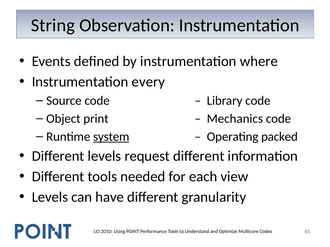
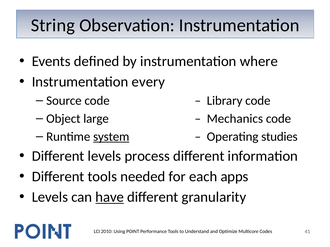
print: print -> large (96, 119)
packed: packed -> studies (279, 137)
request: request -> process (147, 156)
view: view -> apps (234, 177)
have underline: none -> present (110, 198)
